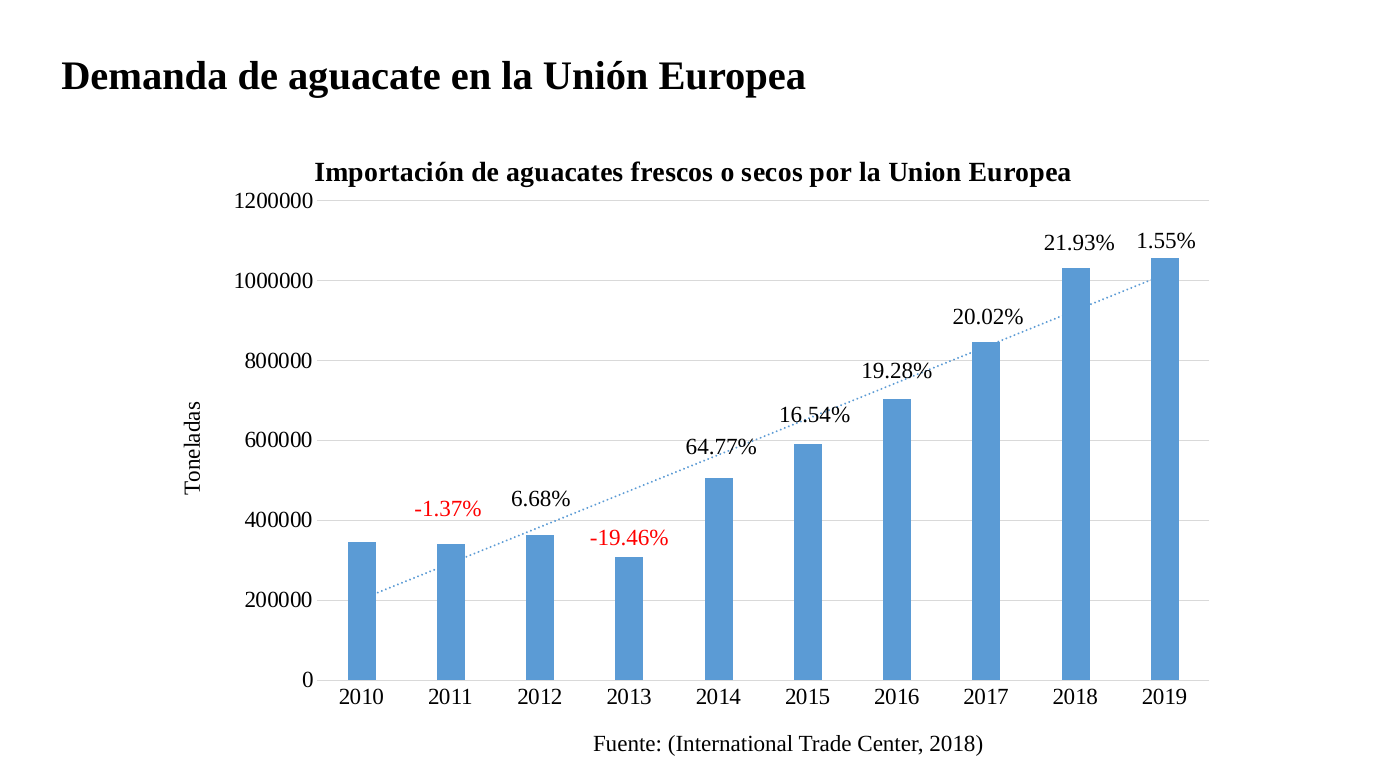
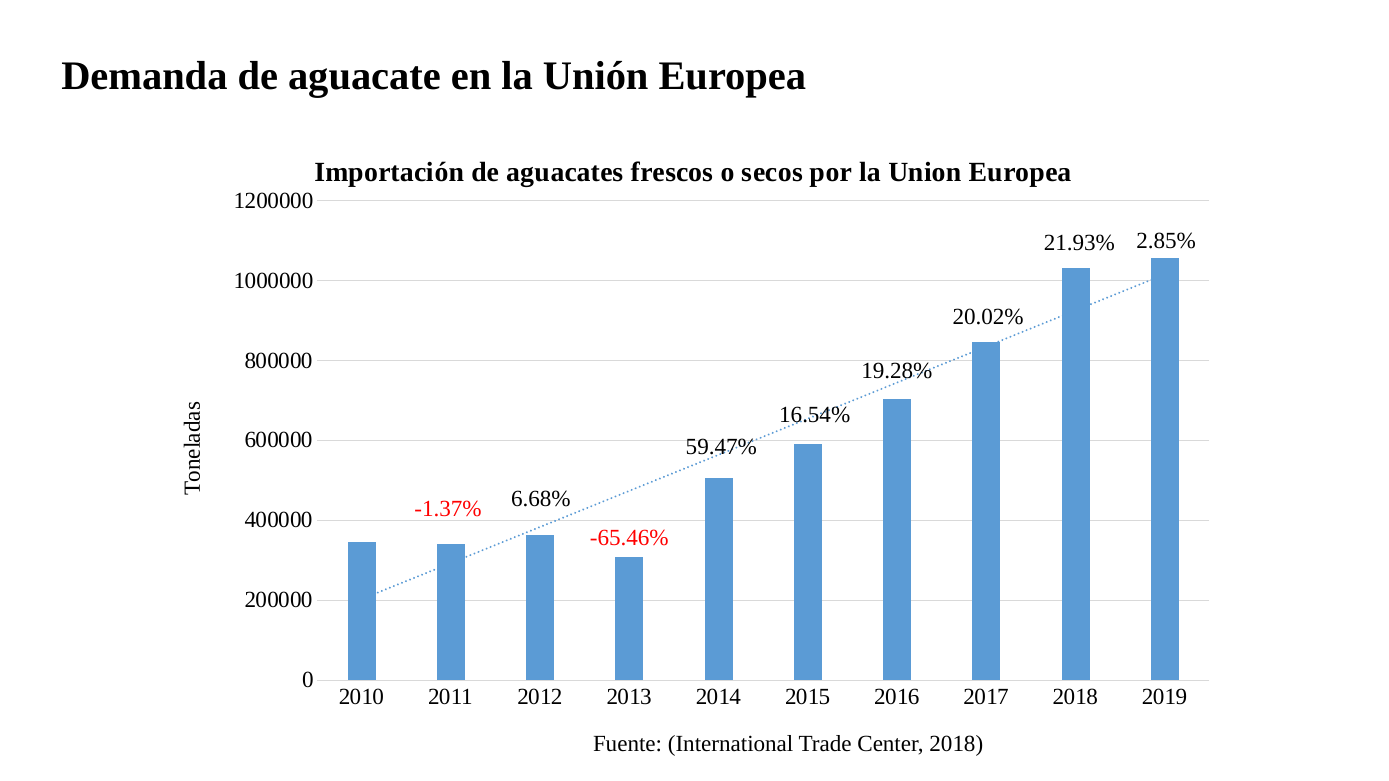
1.55%: 1.55% -> 2.85% (1166, 241)
64.77%: 64.77% -> 59.47% (721, 447)
-19.46%: -19.46% -> -65.46% (629, 538)
